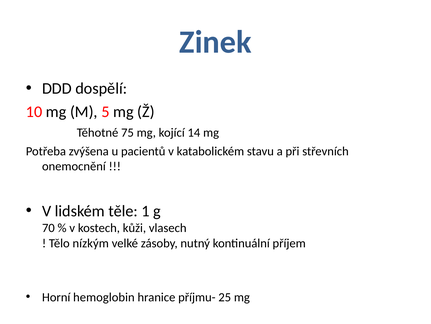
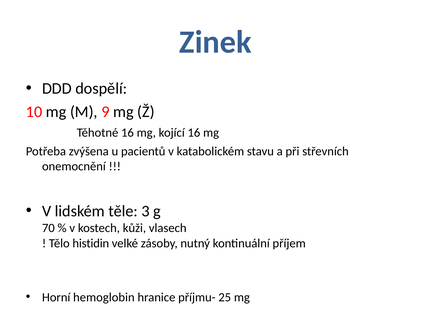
5: 5 -> 9 (105, 112)
Těhotné 75: 75 -> 16 (127, 132)
kojící 14: 14 -> 16 (194, 132)
1: 1 -> 3 (146, 211)
nízkým: nízkým -> histidin (91, 243)
